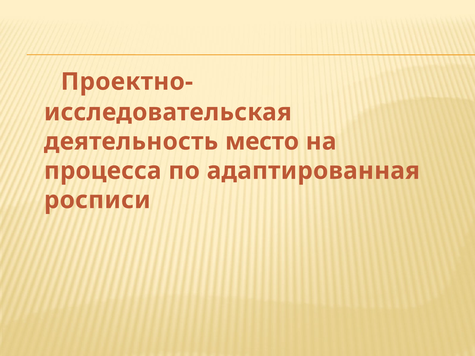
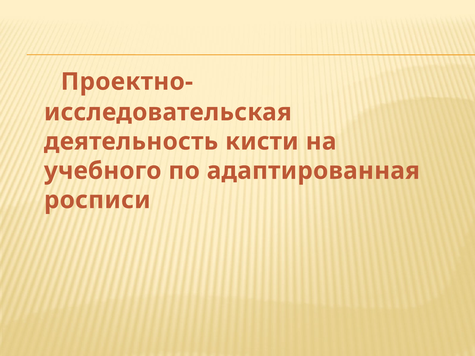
место: место -> кисти (262, 142)
процесса: процесса -> учебного (103, 171)
